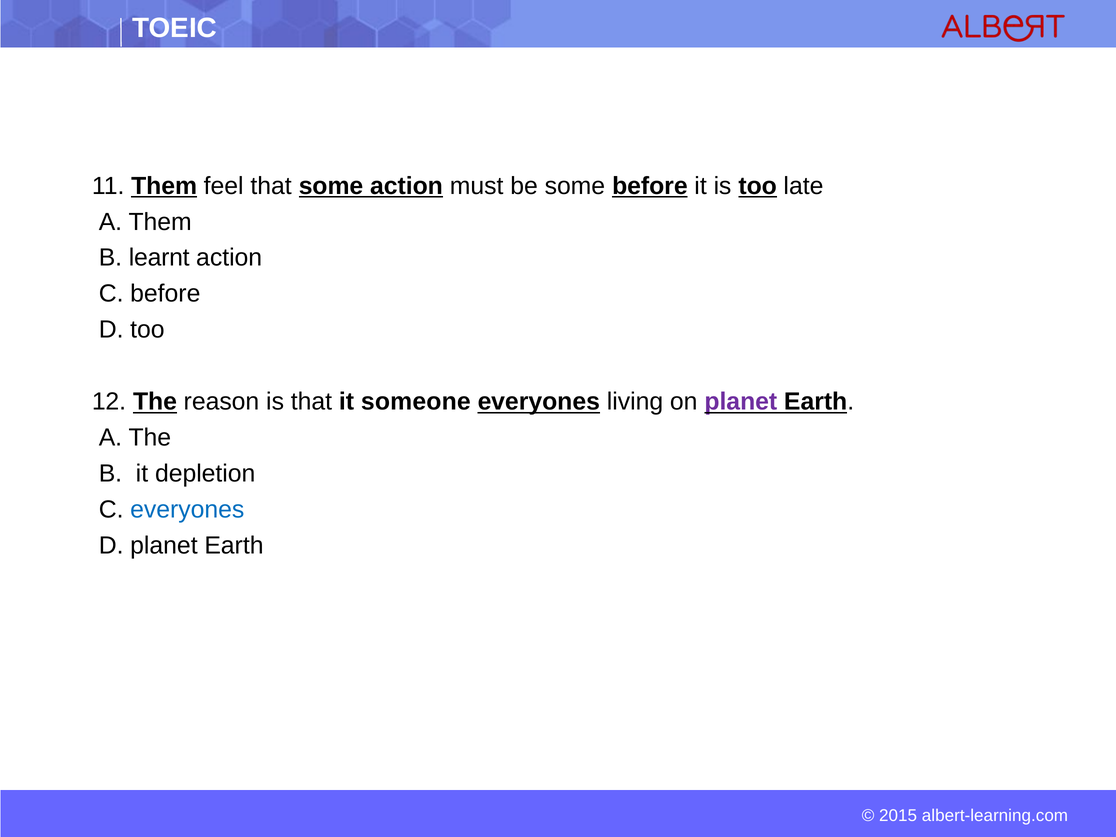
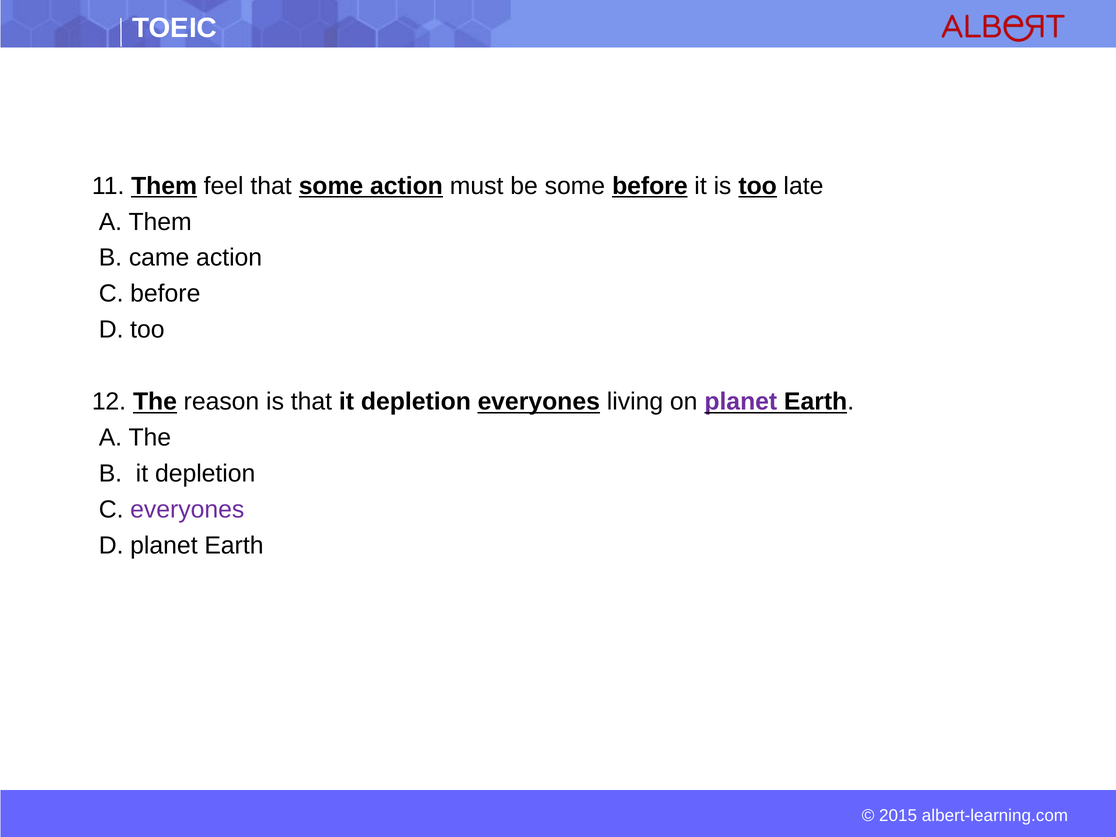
learnt: learnt -> came (159, 258)
that it someone: someone -> depletion (416, 402)
everyones colour: blue -> purple (187, 509)
